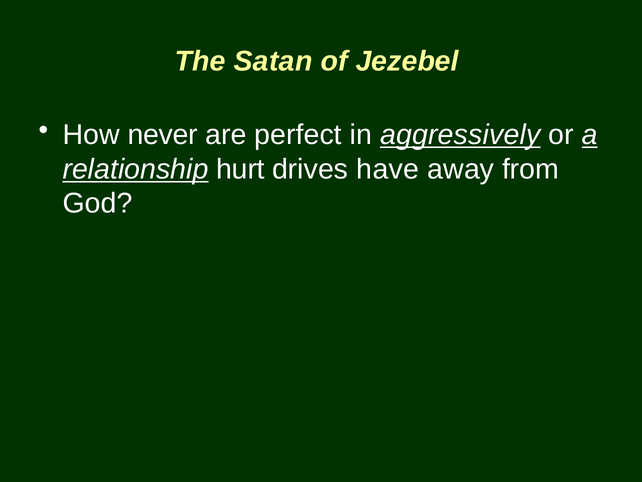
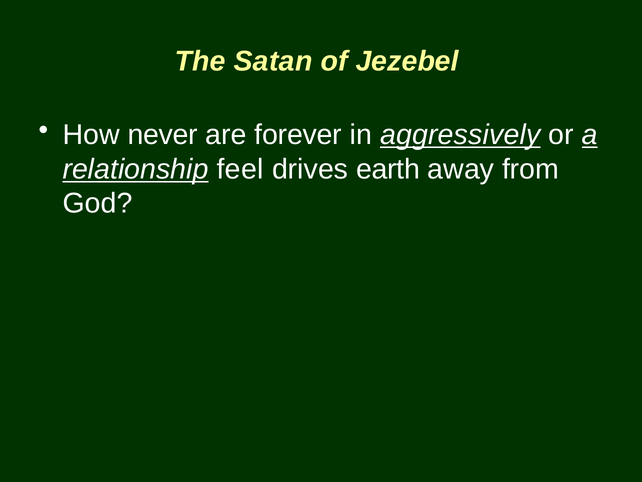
perfect: perfect -> forever (298, 135)
hurt: hurt -> feel (240, 169)
have: have -> earth (388, 169)
